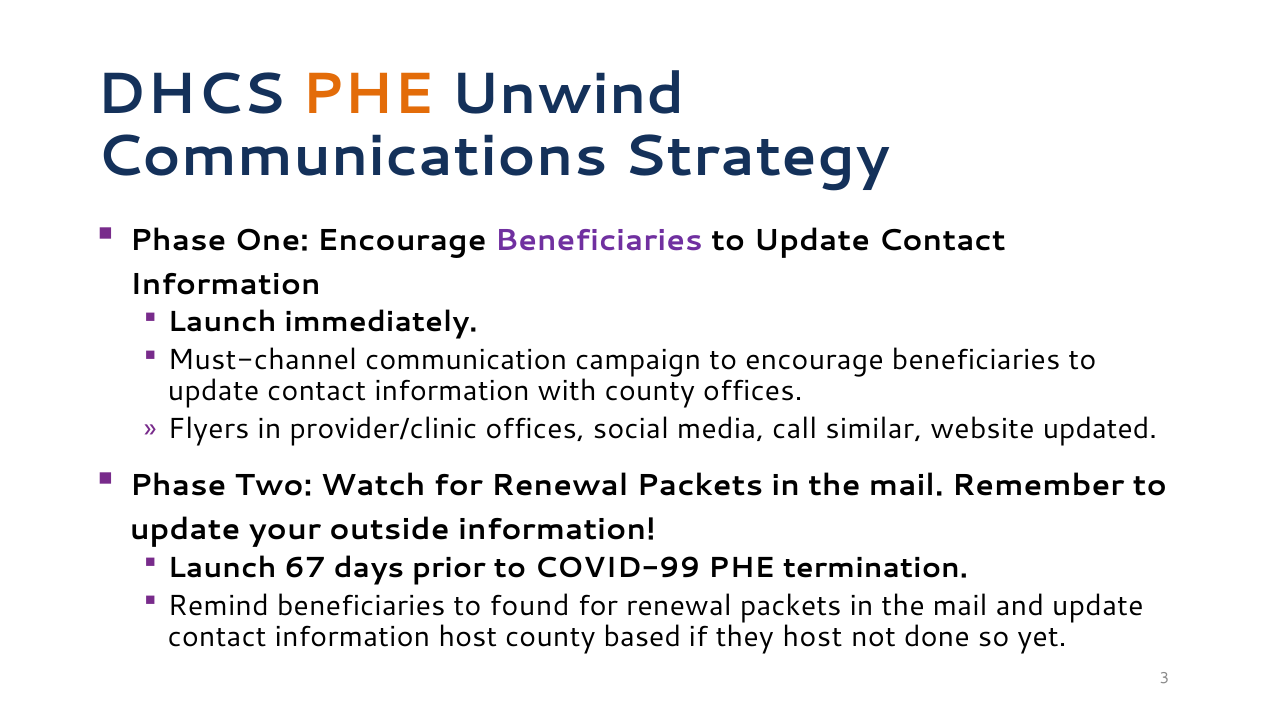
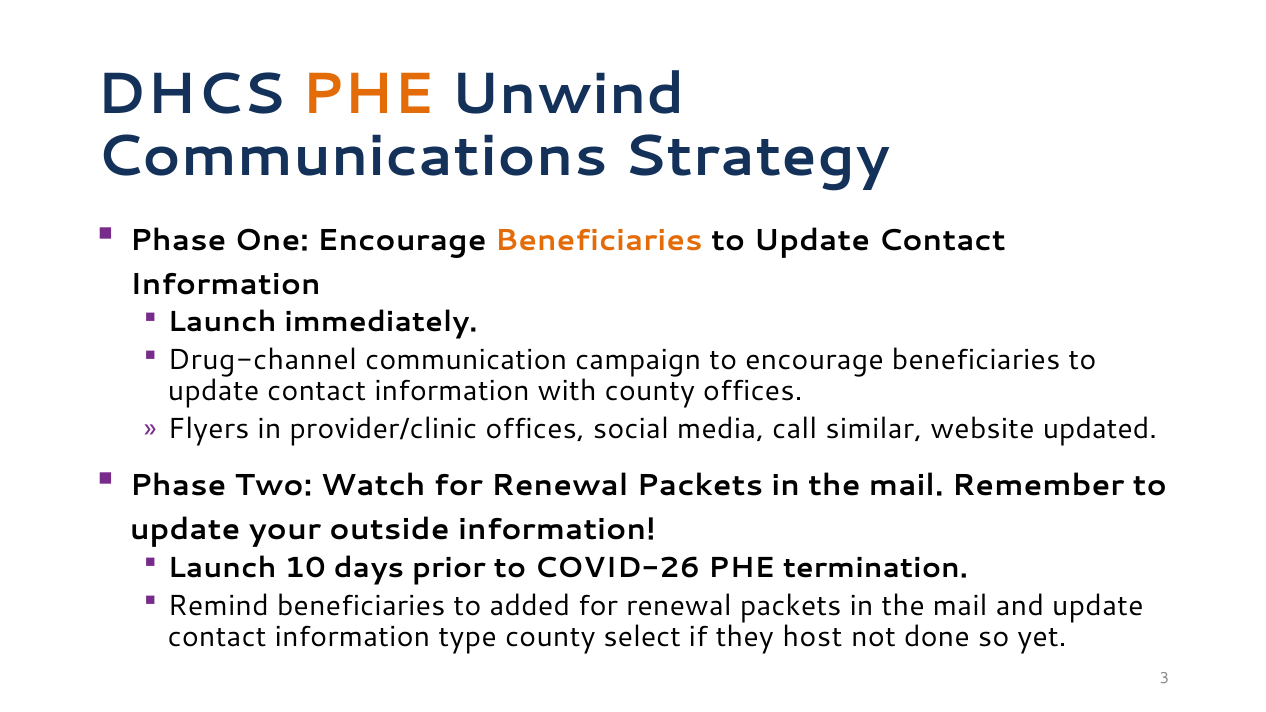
Beneficiaries colour: purple -> orange (599, 240)
Must-channel: Must-channel -> Drug-channel (262, 360)
67: 67 -> 10 (305, 568)
COVID-99: COVID-99 -> COVID-26 (617, 568)
found: found -> added (530, 606)
information host: host -> type (468, 637)
based: based -> select (642, 637)
